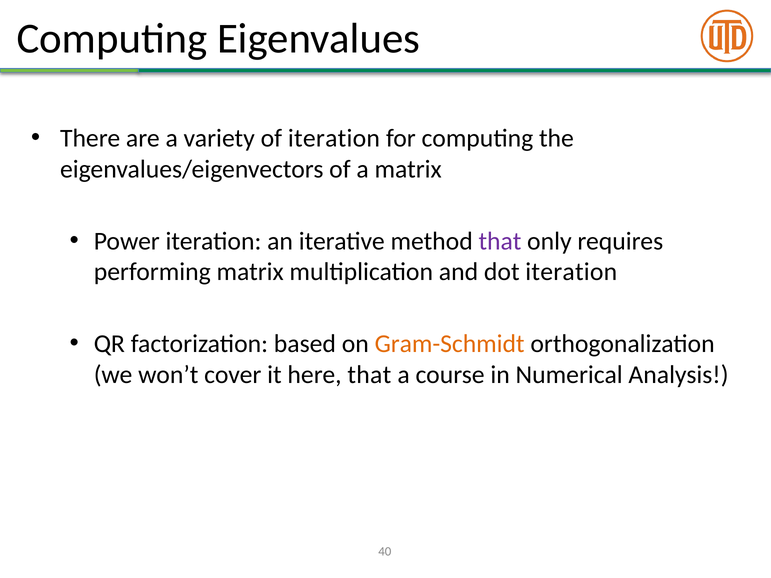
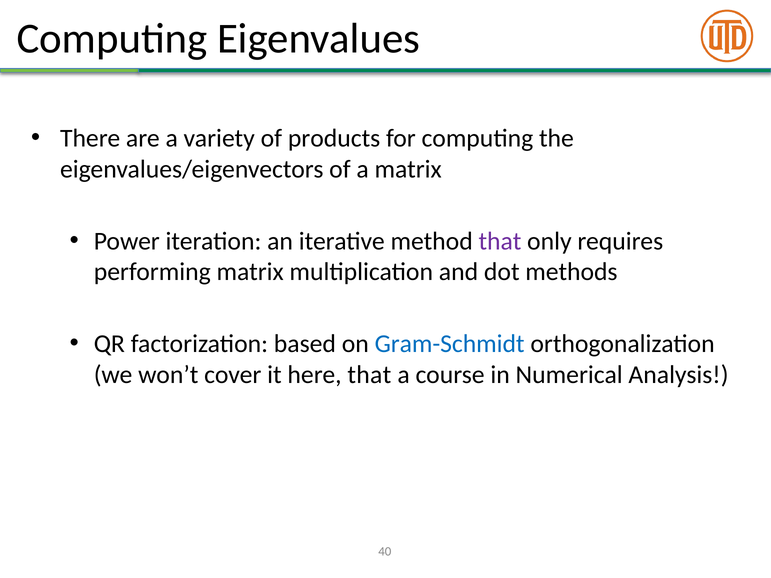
of iteration: iteration -> products (334, 138)
dot iteration: iteration -> methods (571, 272)
Gram-Schmidt colour: orange -> blue (450, 344)
